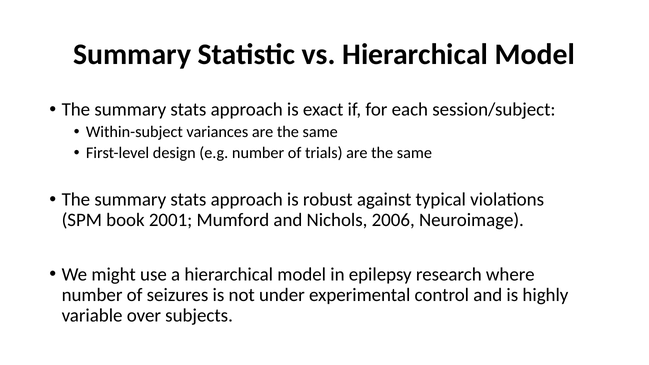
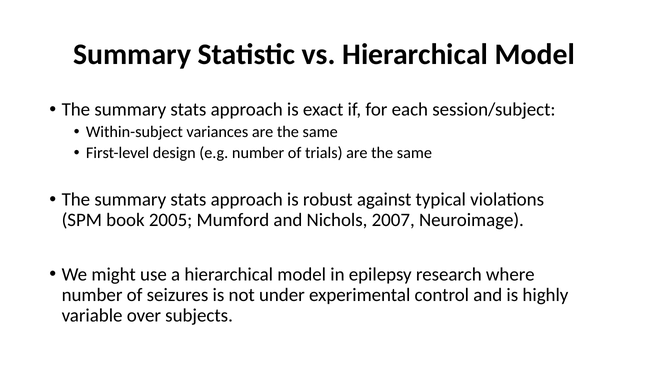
2001: 2001 -> 2005 (171, 220)
2006: 2006 -> 2007 (393, 220)
